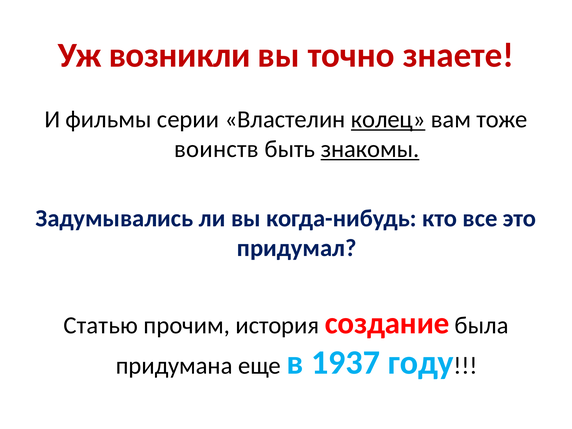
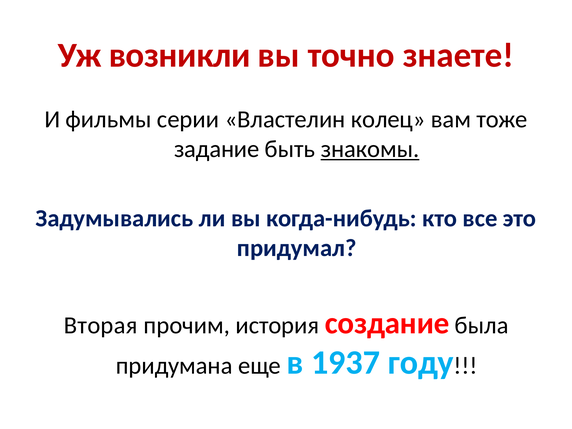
колец underline: present -> none (388, 119)
воинств: воинств -> задание (217, 149)
Статью: Статью -> Вторая (101, 325)
